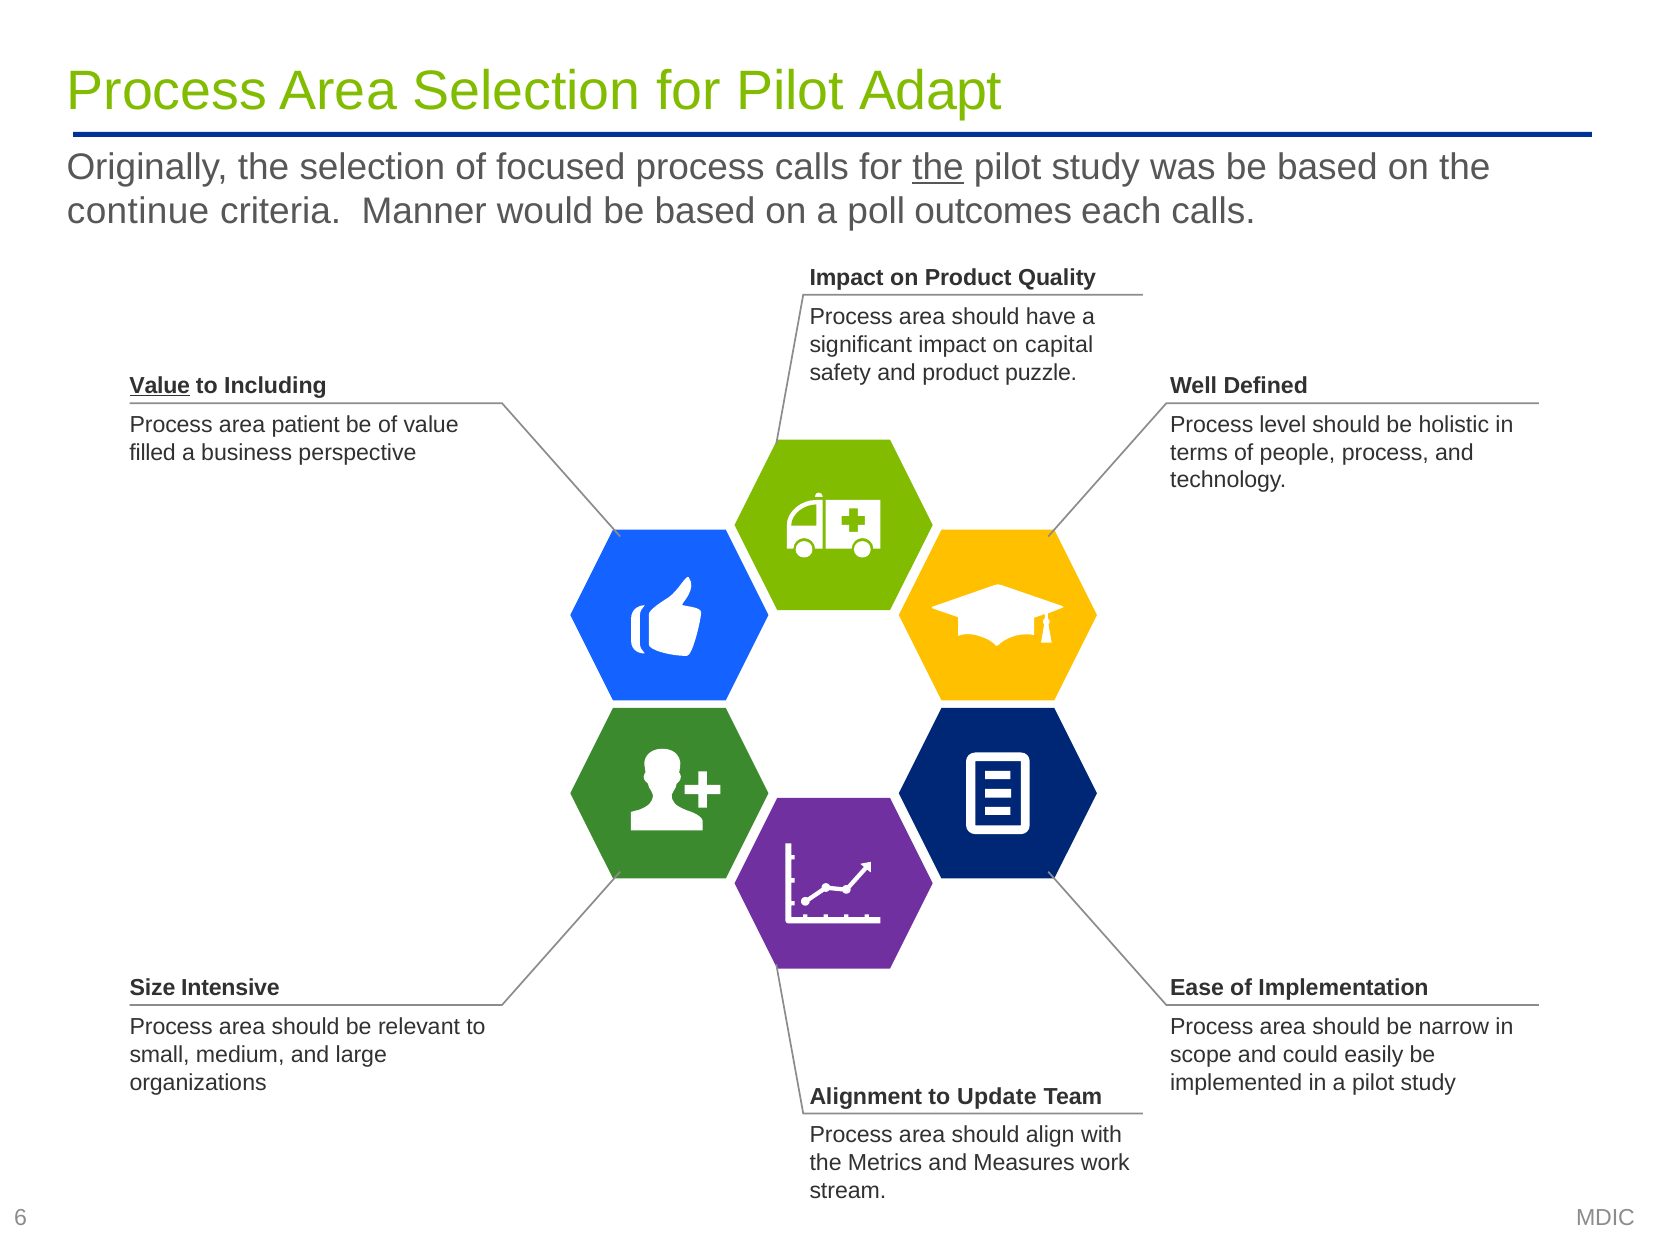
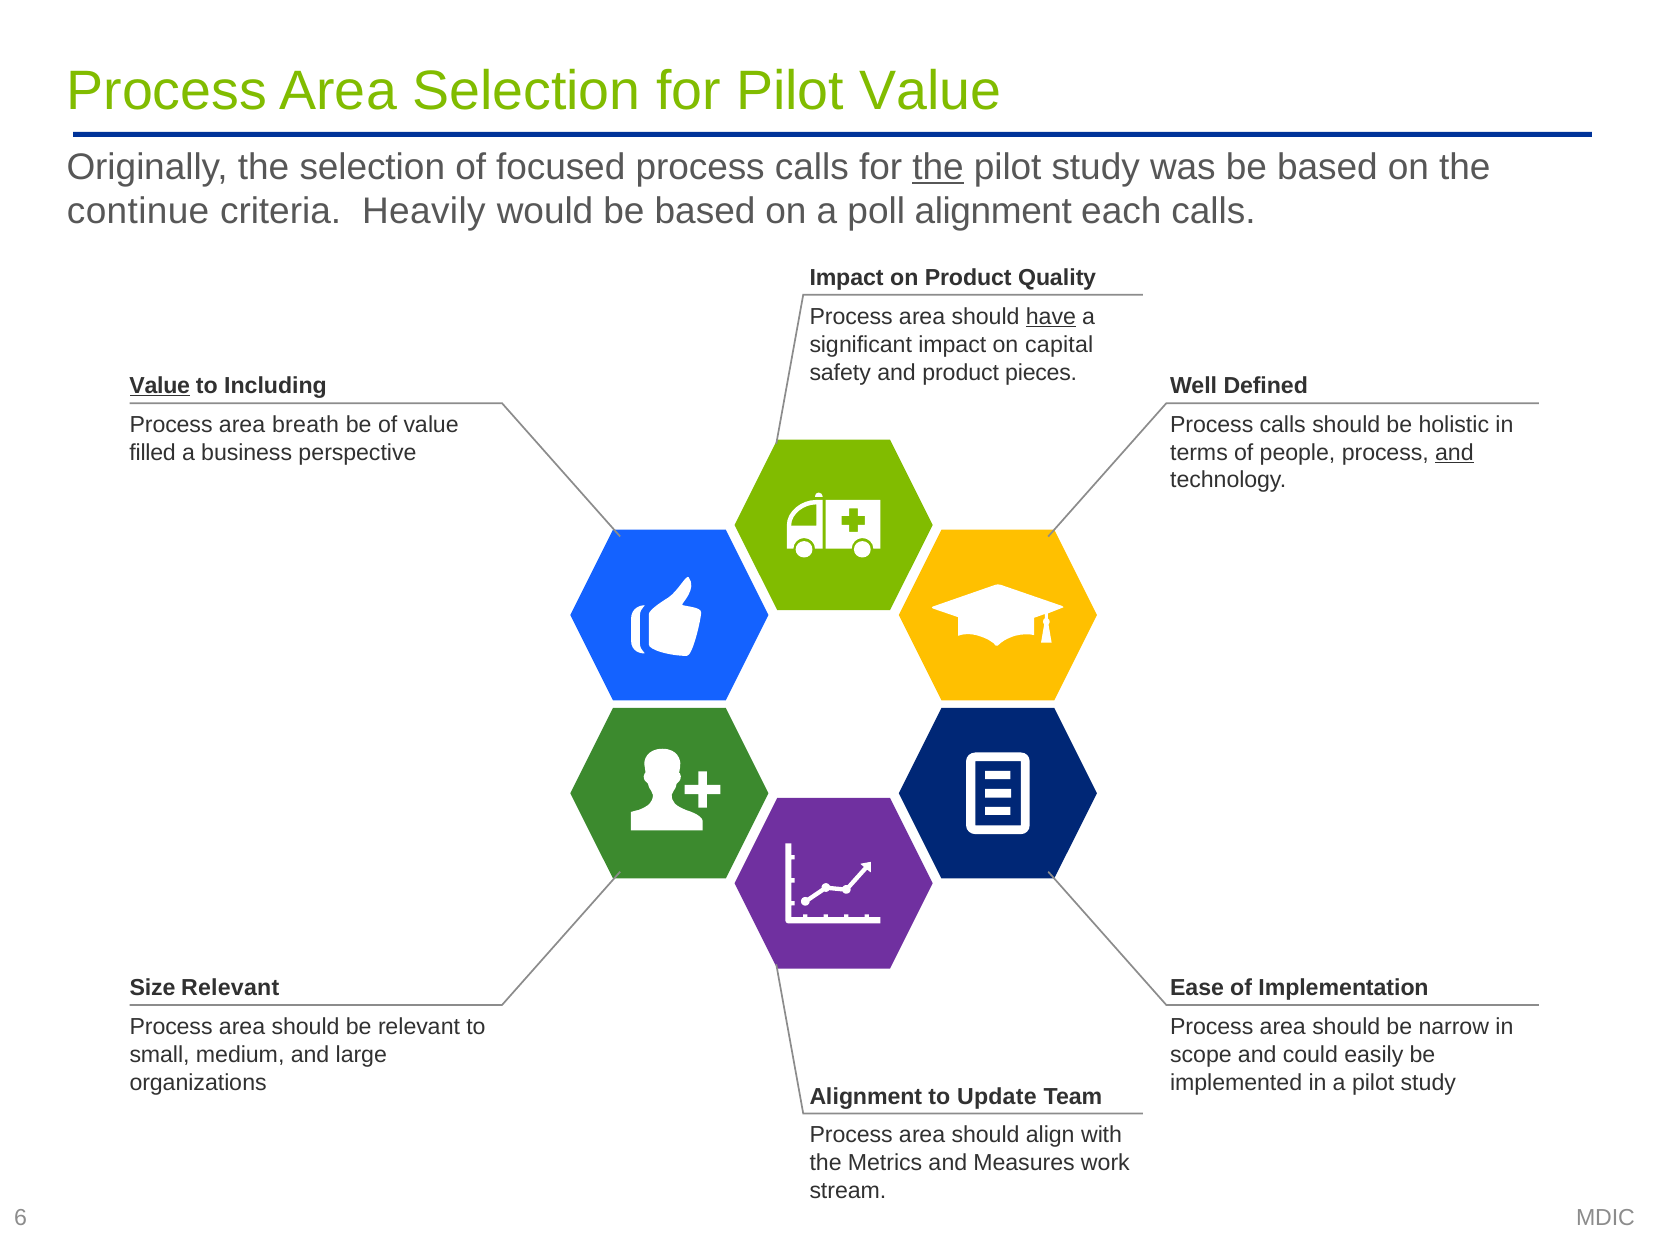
Pilot Adapt: Adapt -> Value (931, 91)
Manner: Manner -> Heavily (424, 212)
poll outcomes: outcomes -> alignment (993, 212)
have underline: none -> present (1051, 317)
puzzle: puzzle -> pieces (1041, 373)
patient: patient -> breath (305, 425)
level: level -> calls (1283, 425)
and underline: none -> present (1454, 453)
Size Intensive: Intensive -> Relevant (230, 988)
